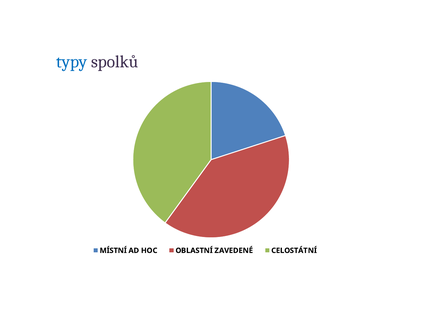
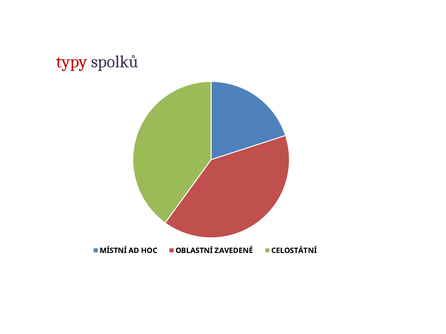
typy colour: blue -> red (72, 62)
